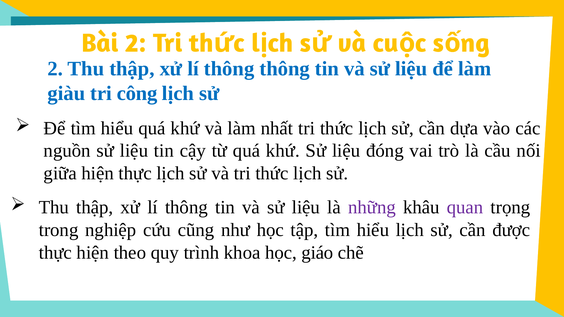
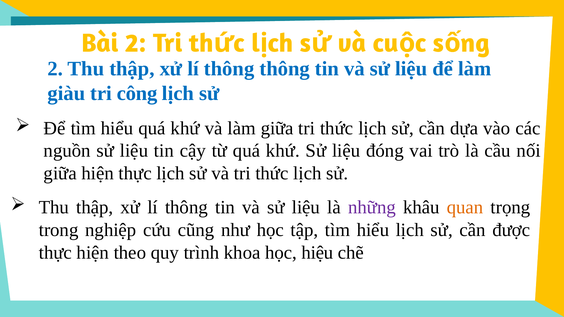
làm nhất: nhất -> giữa (277, 128)
quan colour: purple -> orange (465, 208)
giáo: giáo -> hiệu (317, 253)
